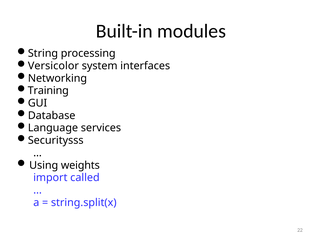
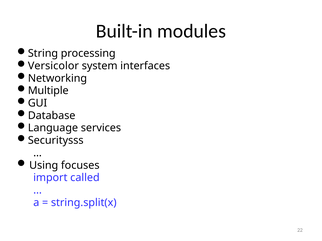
Training: Training -> Multiple (48, 91)
weights: weights -> focuses (80, 166)
